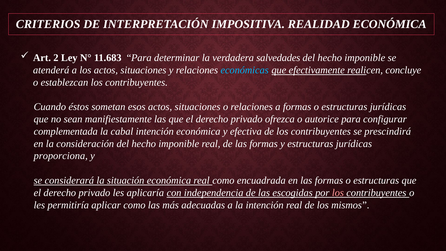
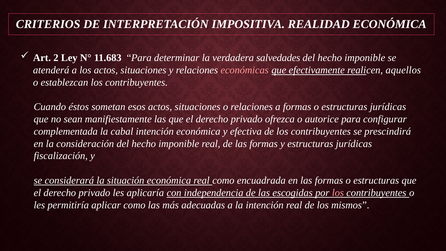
económicas colour: light blue -> pink (245, 70)
concluye: concluye -> aquellos (403, 70)
proporciona: proporciona -> fiscalización (61, 156)
